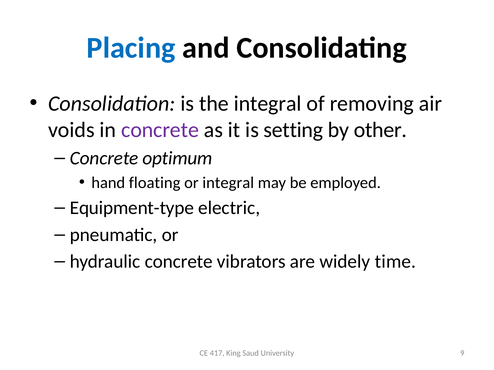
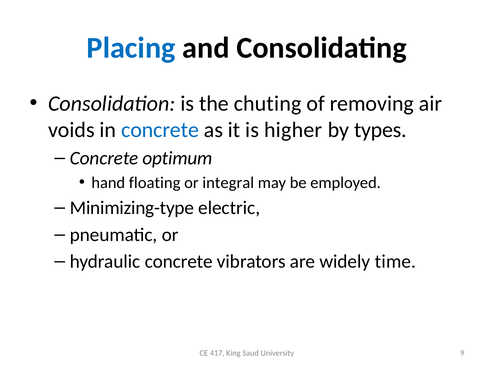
the integral: integral -> chuting (268, 104)
concrete colour: purple -> blue (160, 130)
setting: setting -> higher (293, 130)
other: other -> types (380, 130)
Equipment-type: Equipment-type -> Minimizing-type (132, 208)
